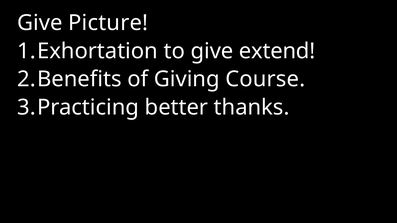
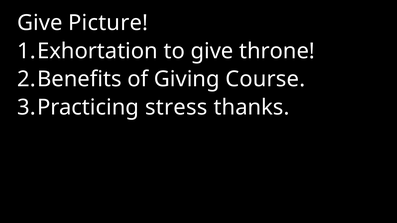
extend: extend -> throne (277, 51)
better: better -> stress (176, 108)
